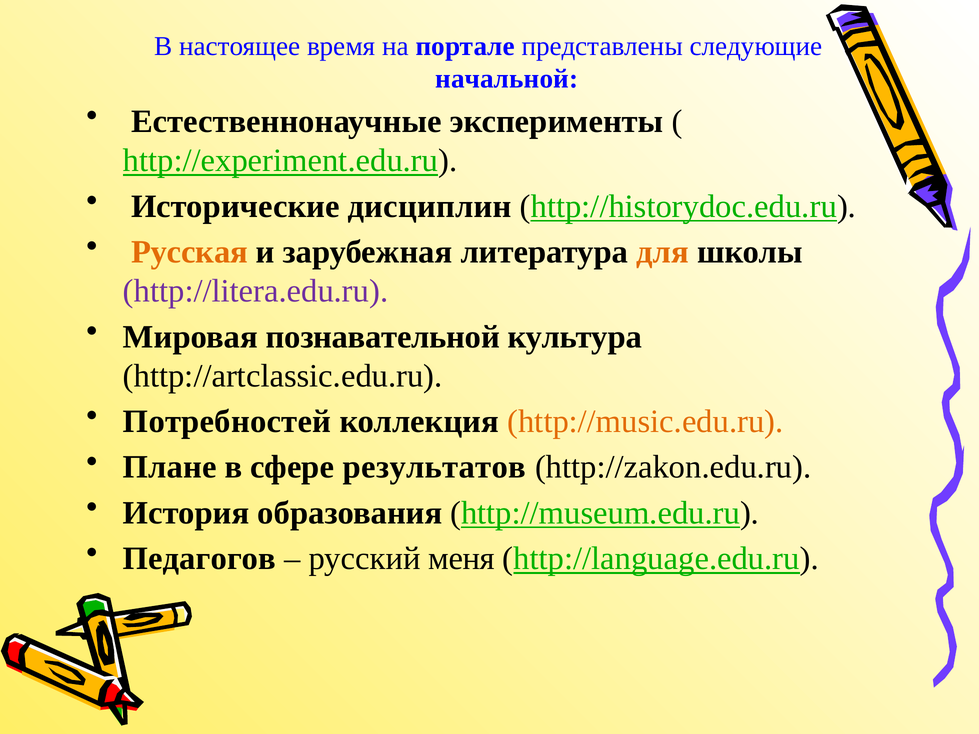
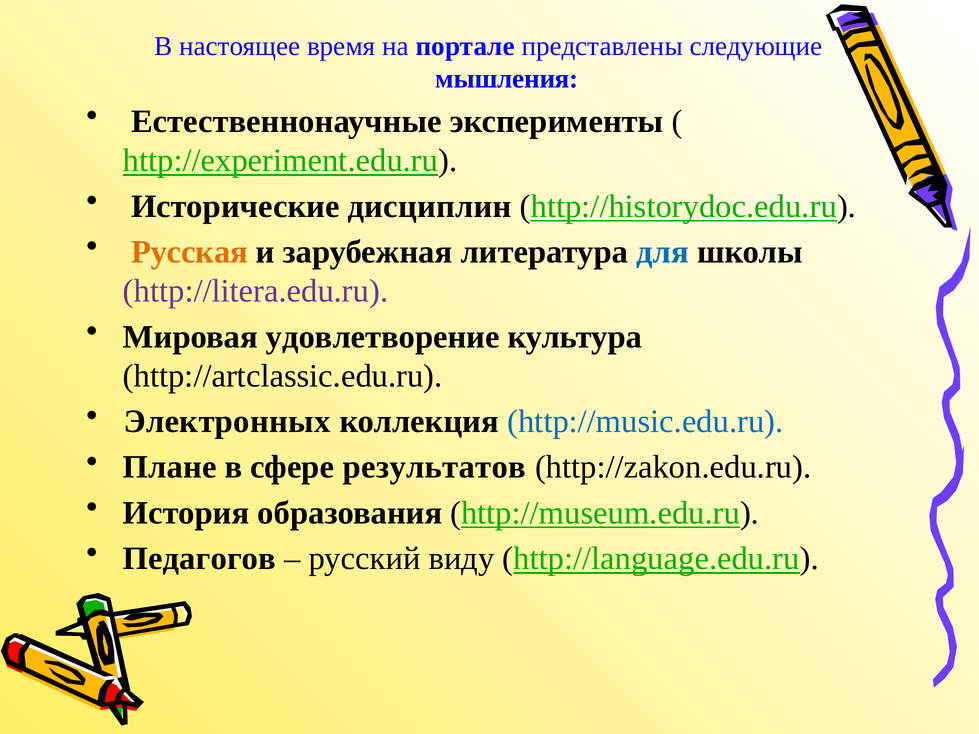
начальной: начальной -> мышления (507, 79)
для colour: orange -> blue (663, 252)
познавательной: познавательной -> удовлетворение (383, 337)
Потребностей: Потребностей -> Электронных (227, 422)
http://music.edu.ru colour: orange -> blue (645, 422)
меня: меня -> виду (462, 559)
